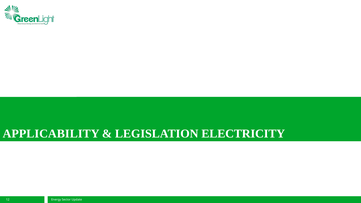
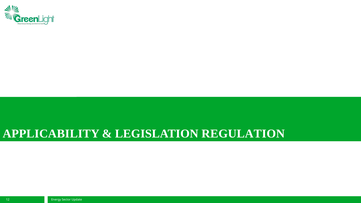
ELECTRICITY: ELECTRICITY -> REGULATION (243, 134)
